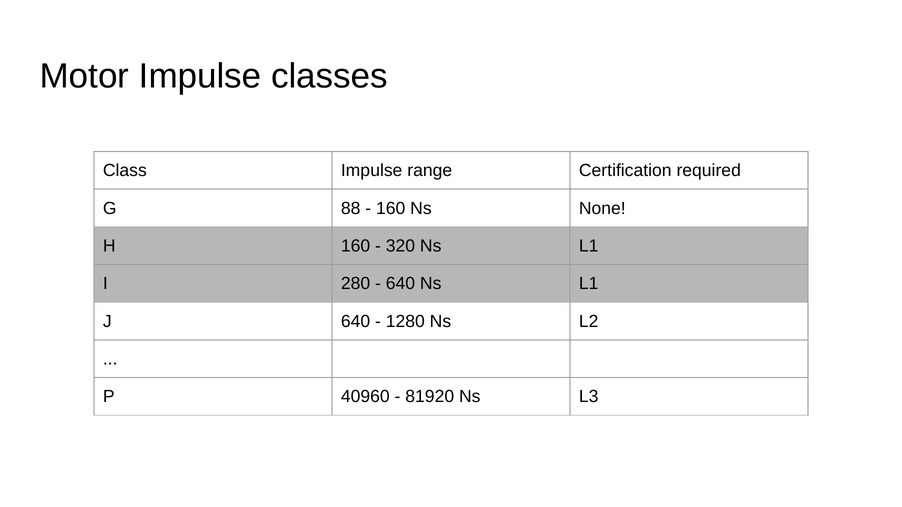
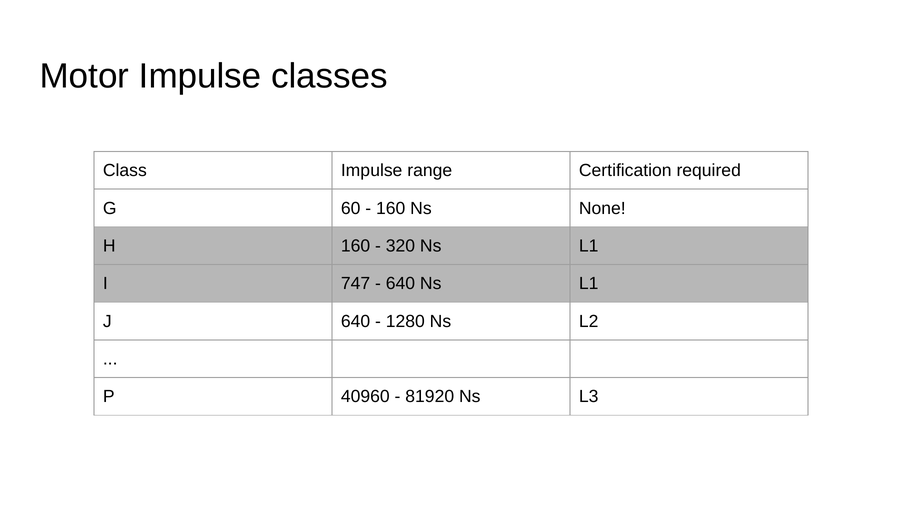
88: 88 -> 60 (351, 208)
280: 280 -> 747 (356, 284)
